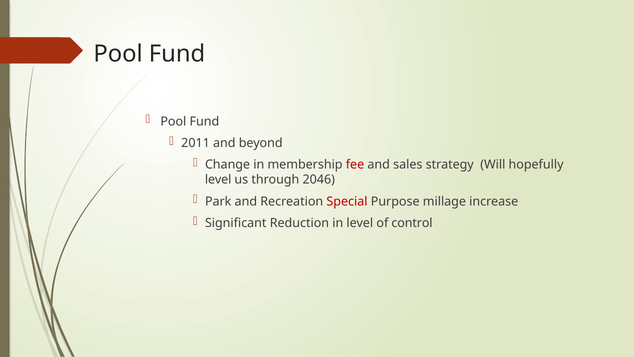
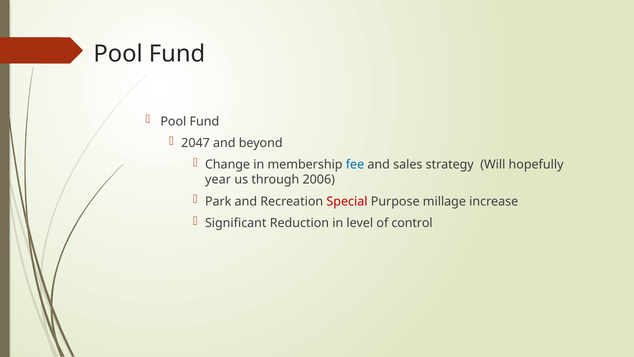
2011: 2011 -> 2047 (196, 143)
fee colour: red -> blue (355, 165)
level: level -> year (218, 180)
2046: 2046 -> 2006 (319, 180)
